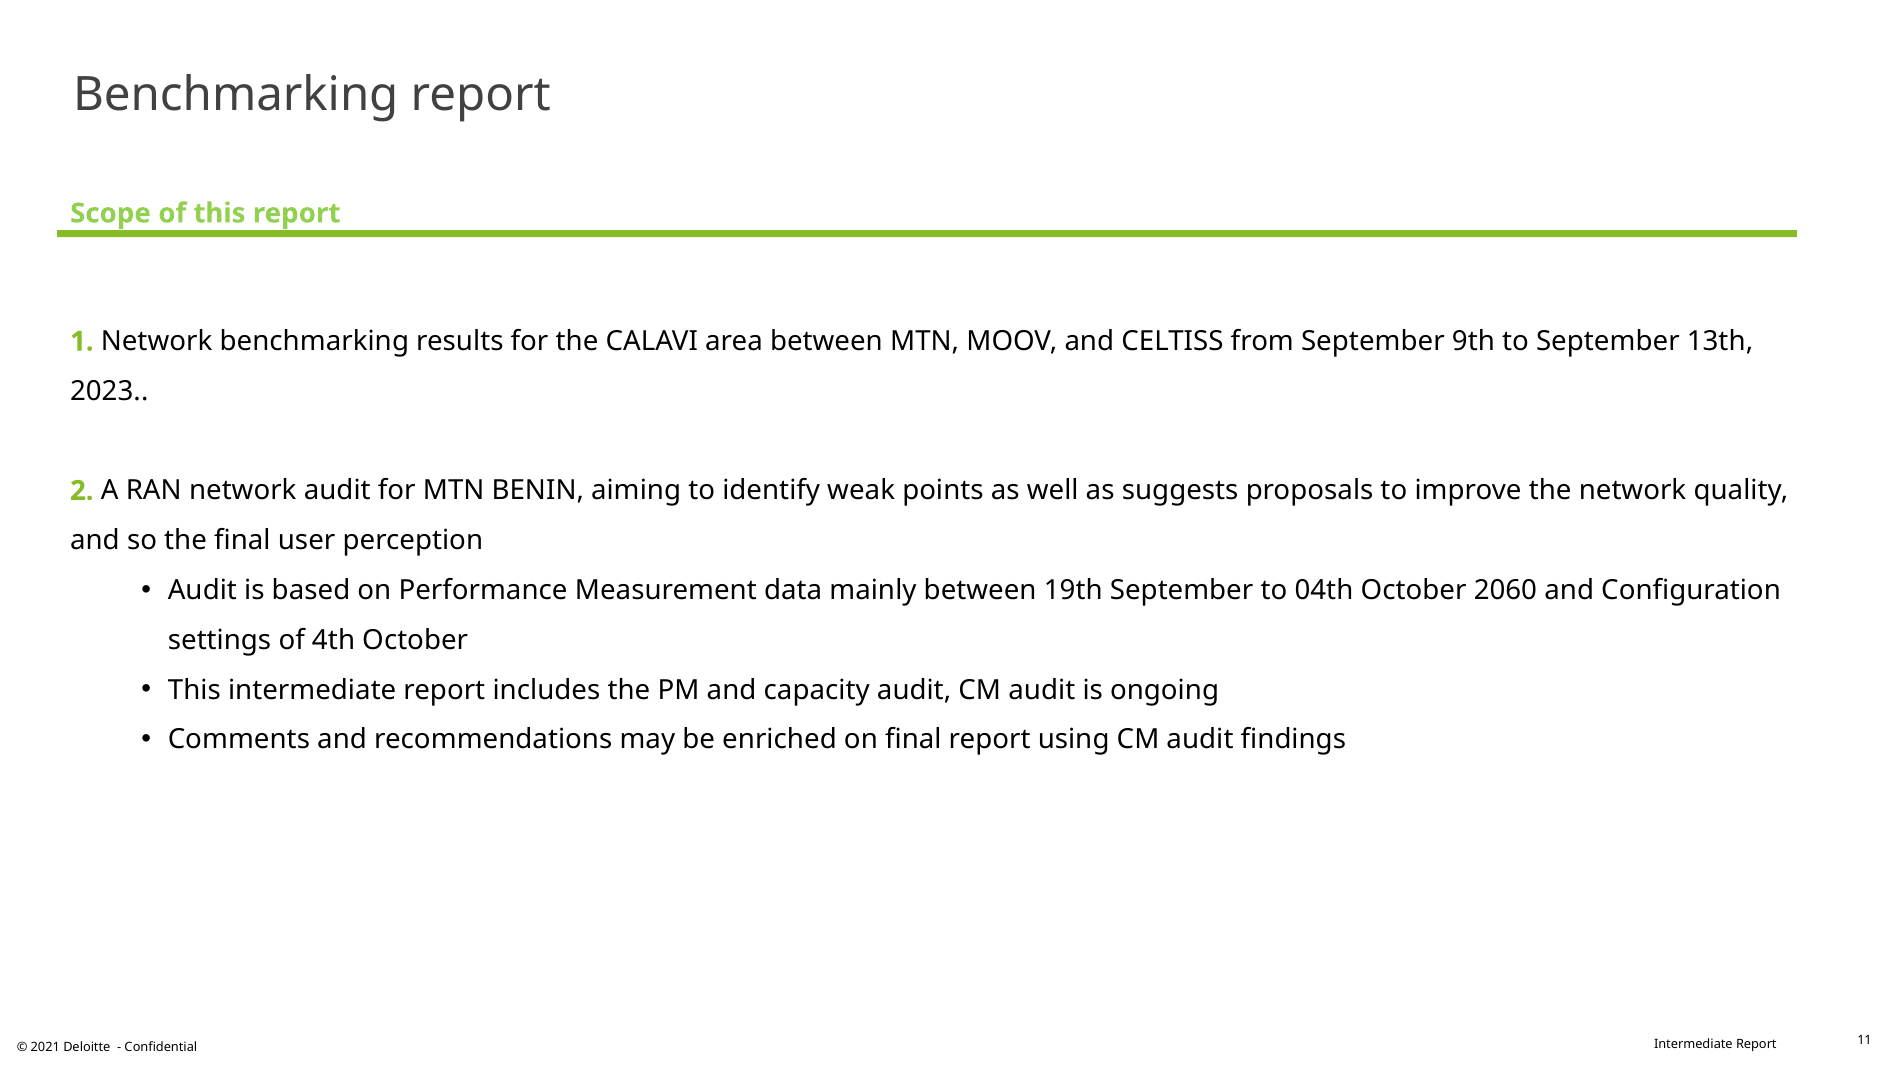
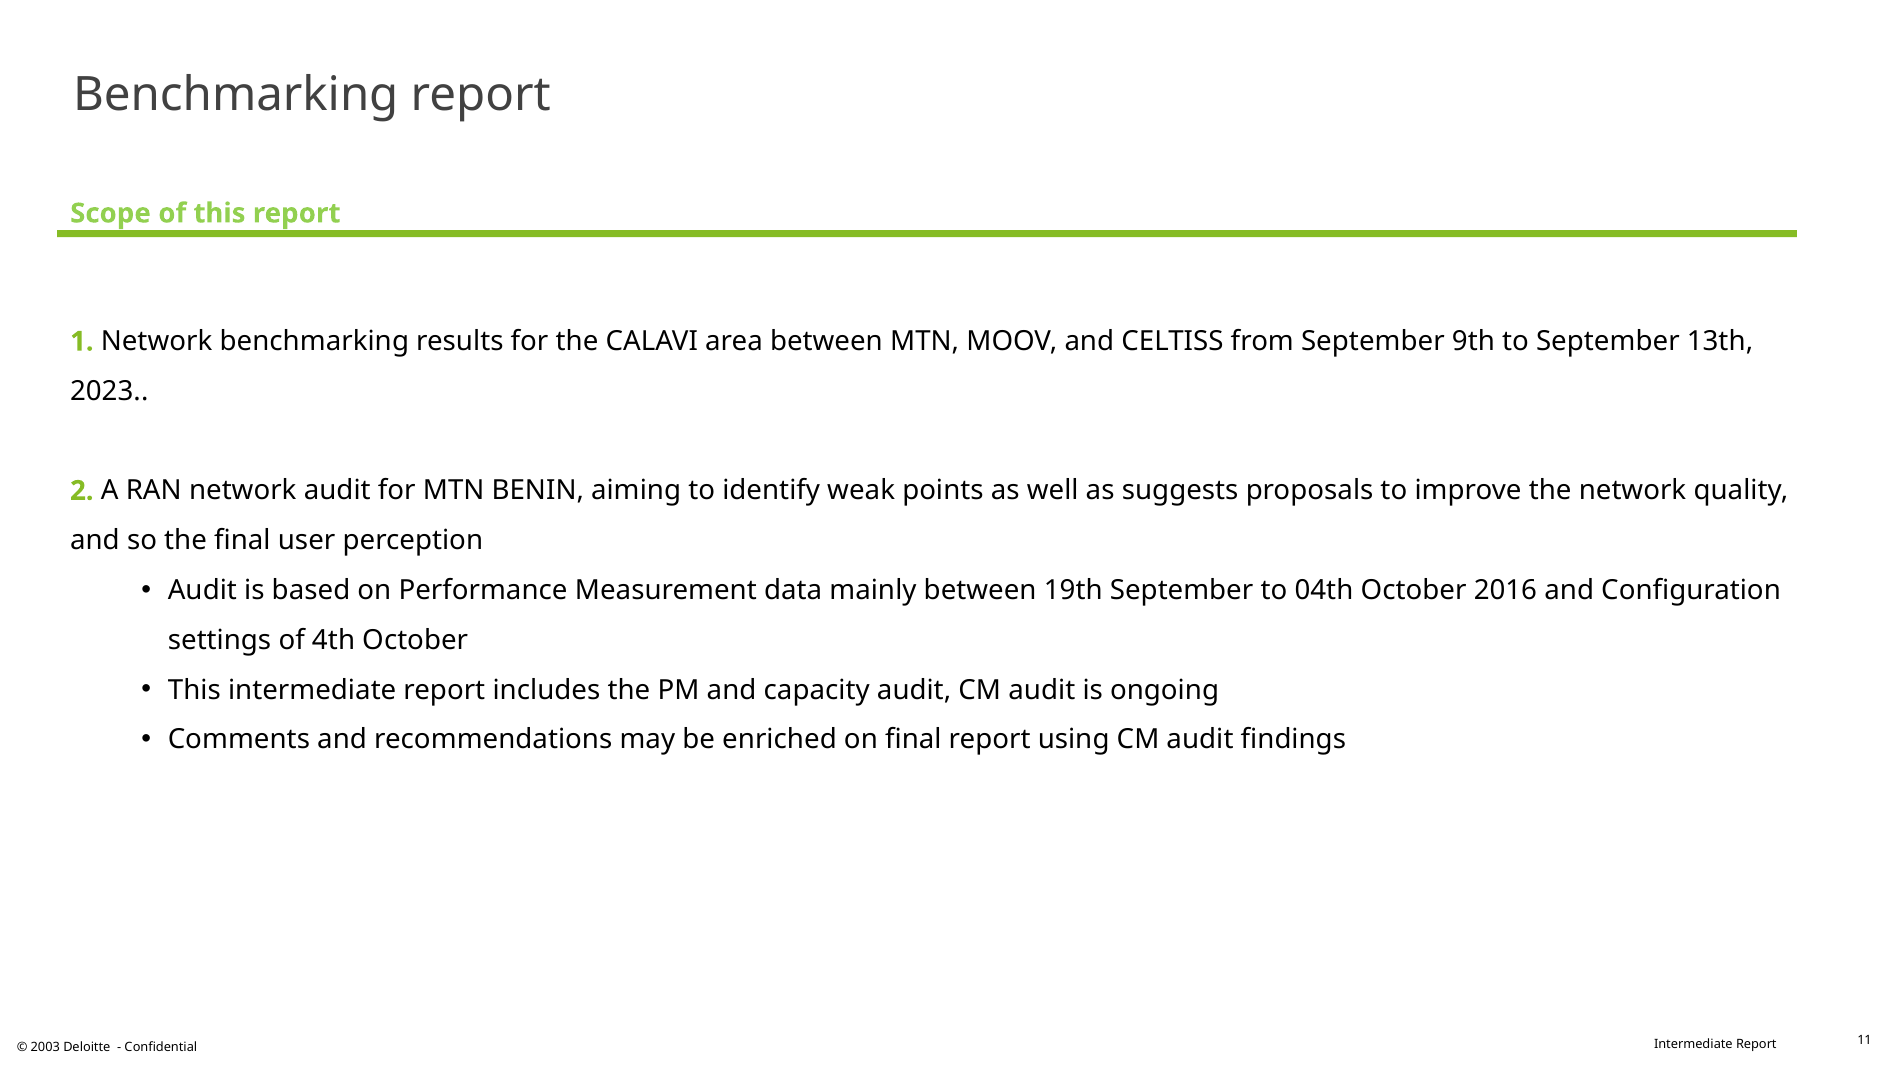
2060: 2060 -> 2016 (1505, 590)
2021: 2021 -> 2003 (45, 1047)
